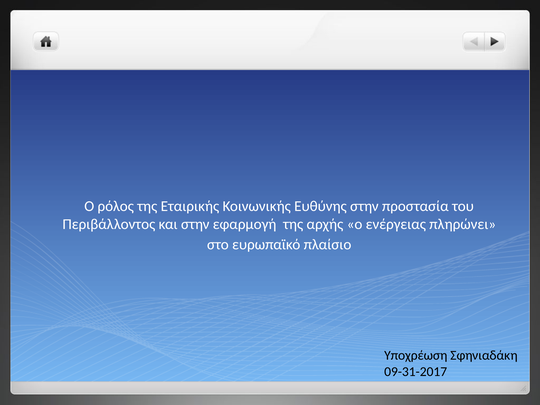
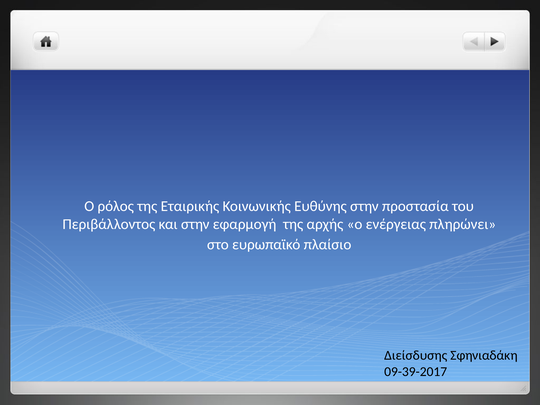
Υποχρέωση: Υποχρέωση -> Διείσδυσης (416, 355)
09-31-2017: 09-31-2017 -> 09-39-2017 (416, 372)
